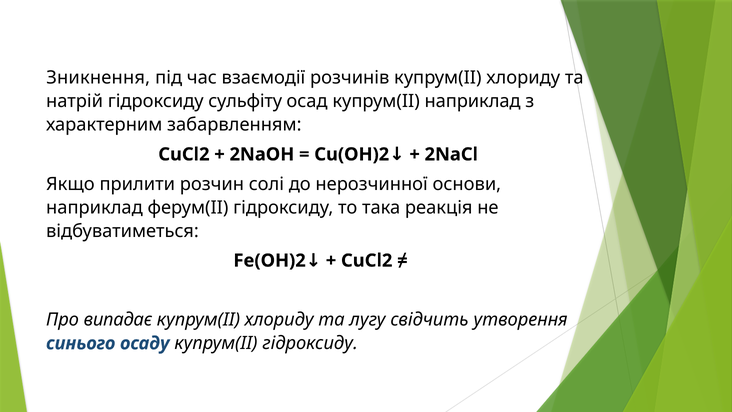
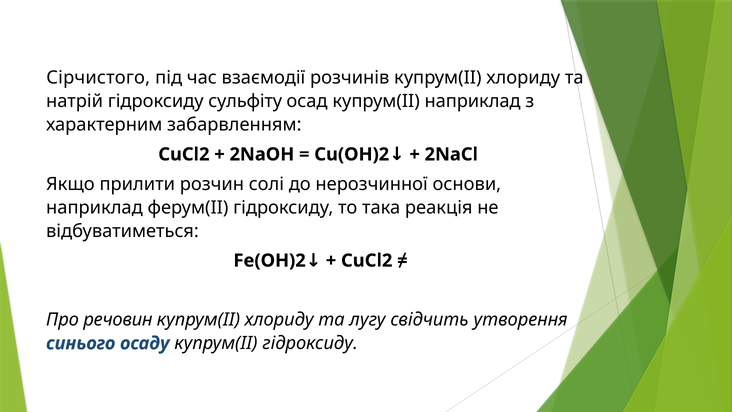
Зникнення: Зникнення -> Сірчистого (98, 78)
випадає: випадає -> речовин (118, 320)
